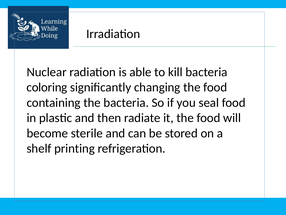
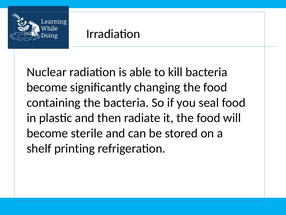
coloring: coloring -> become (47, 87)
